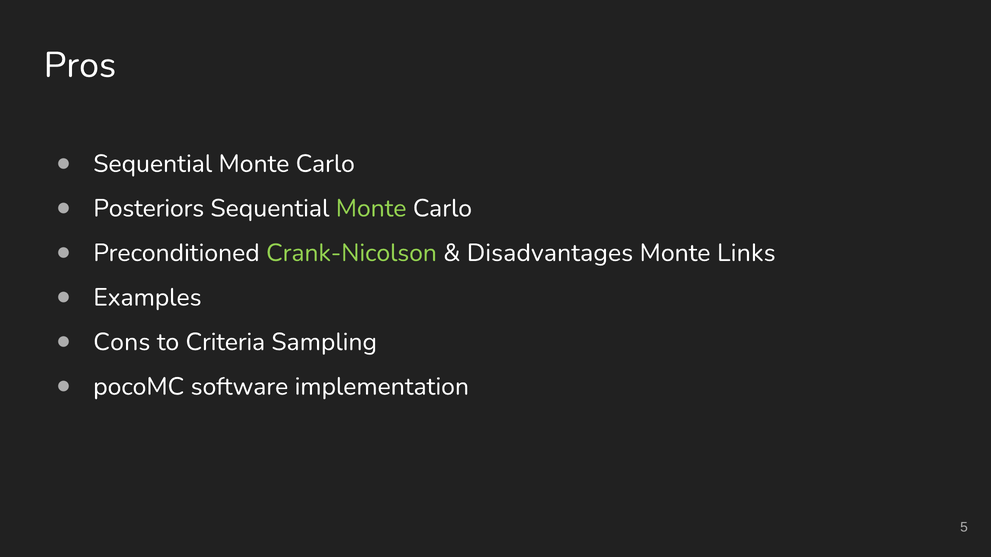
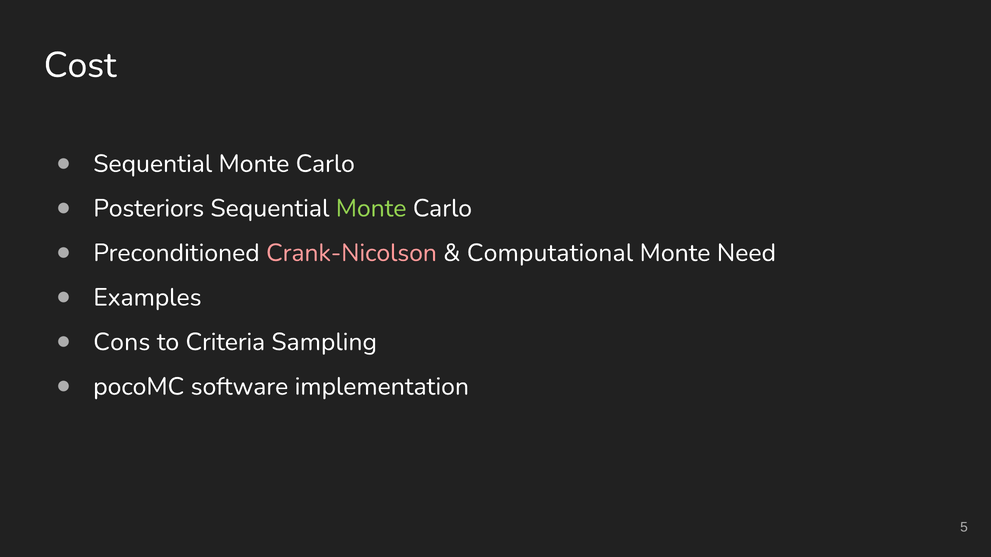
Pros: Pros -> Cost (80, 65)
Crank-Nicolson colour: light green -> pink (351, 253)
Disadvantages: Disadvantages -> Computational (550, 253)
Links: Links -> Need (746, 253)
